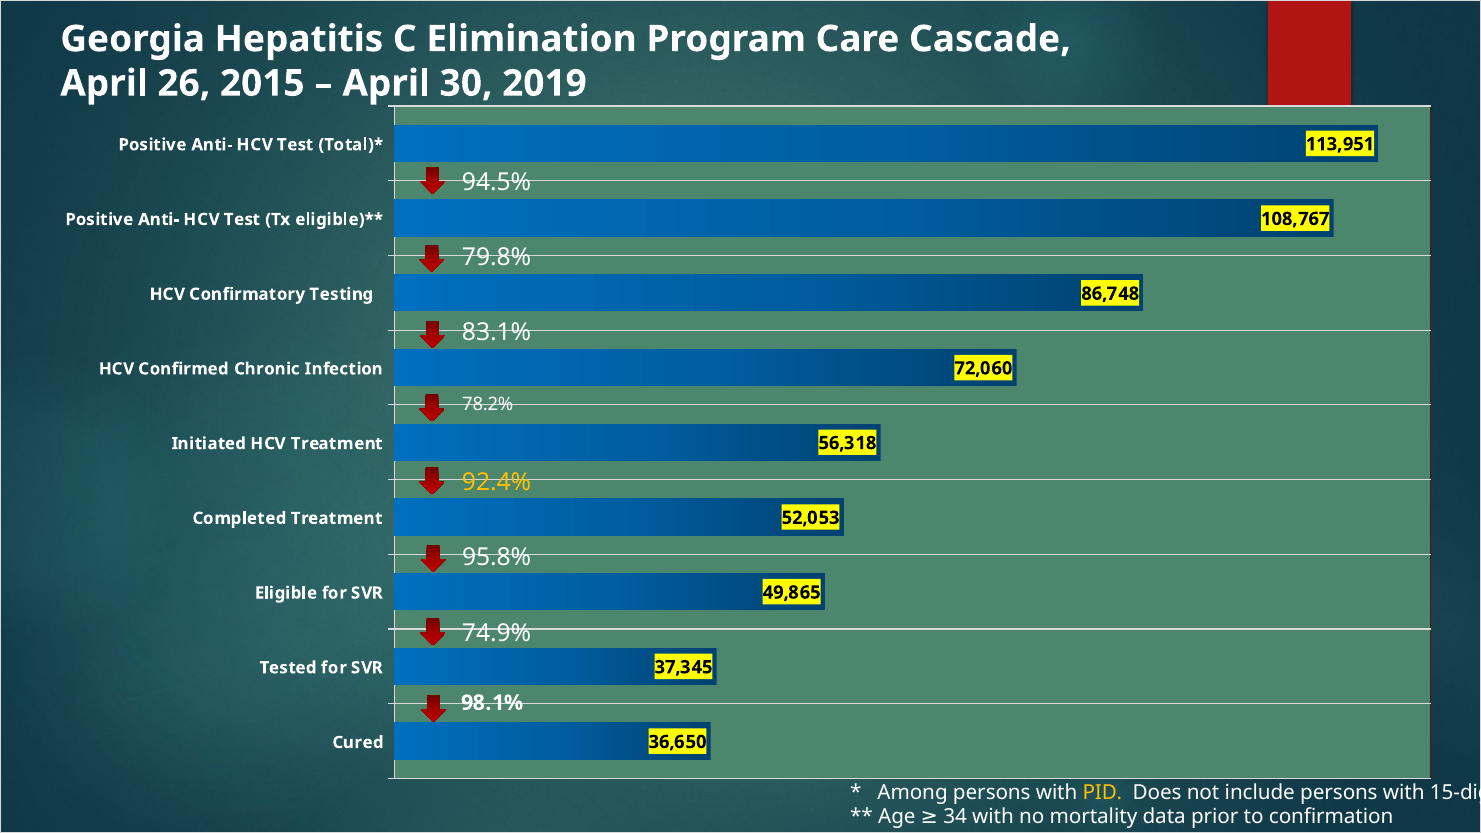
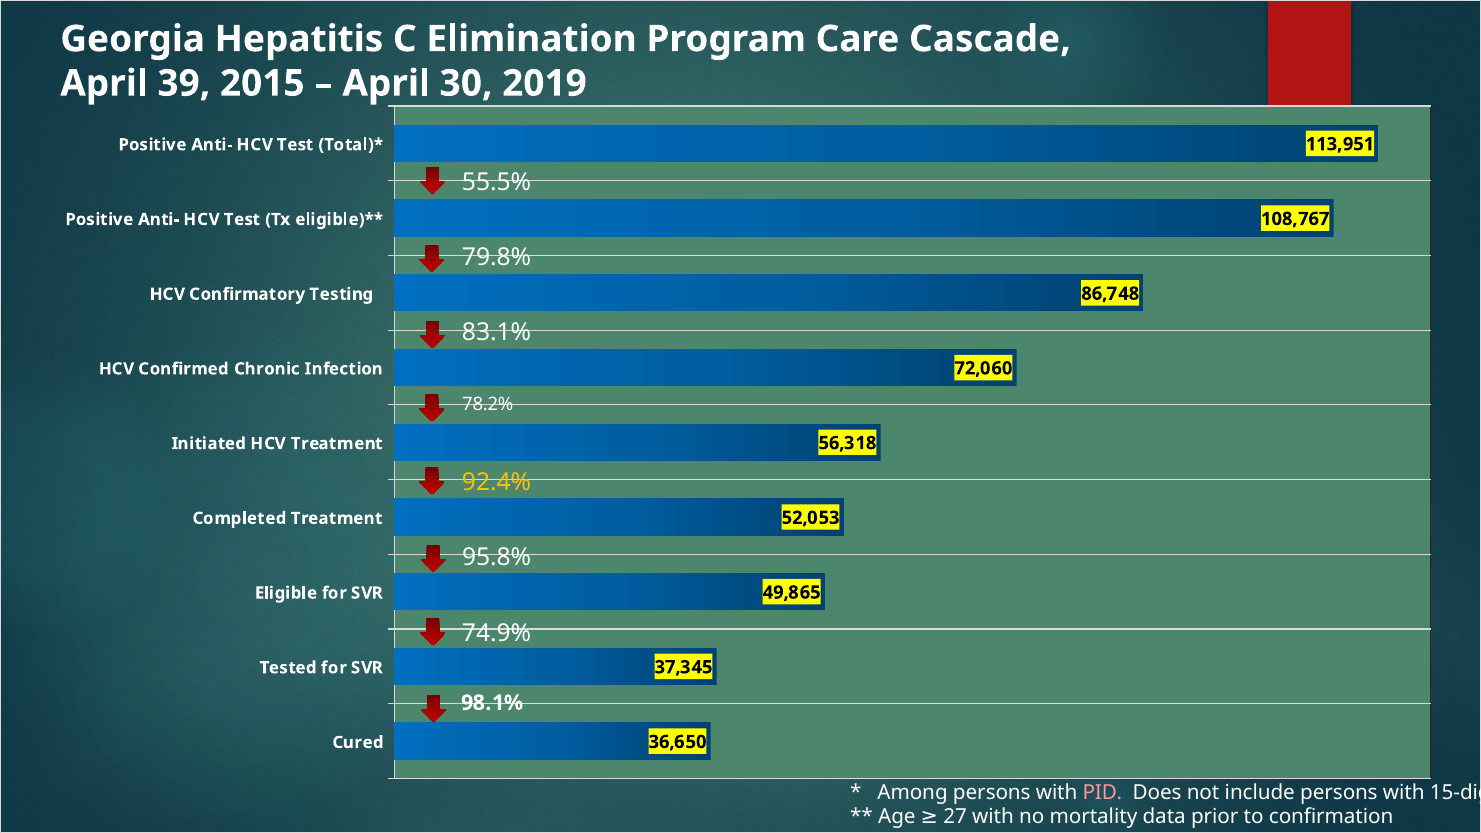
26: 26 -> 39 (184, 83)
94.5%: 94.5% -> 55.5% (497, 183)
PID colour: yellow -> pink (1102, 792)
34: 34 -> 27 (955, 817)
